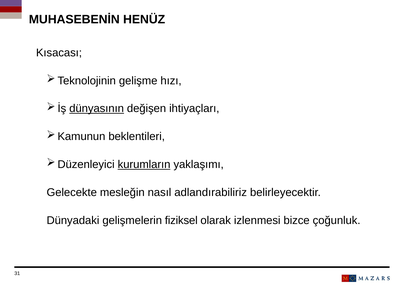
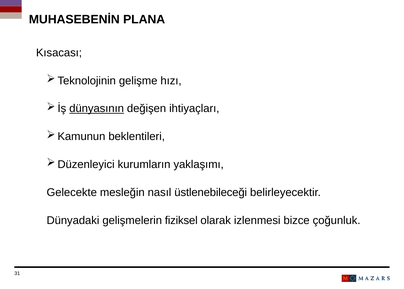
HENÜZ: HENÜZ -> PLANA (144, 19)
kurumların underline: present -> none (144, 164)
adlandırabiliriz: adlandırabiliriz -> üstlenebileceği (211, 192)
